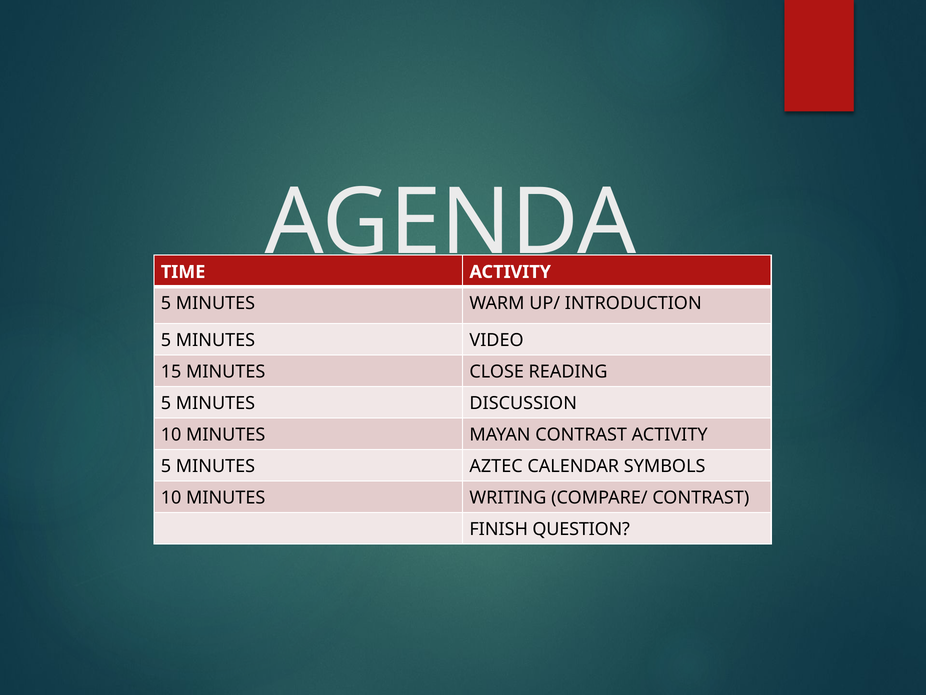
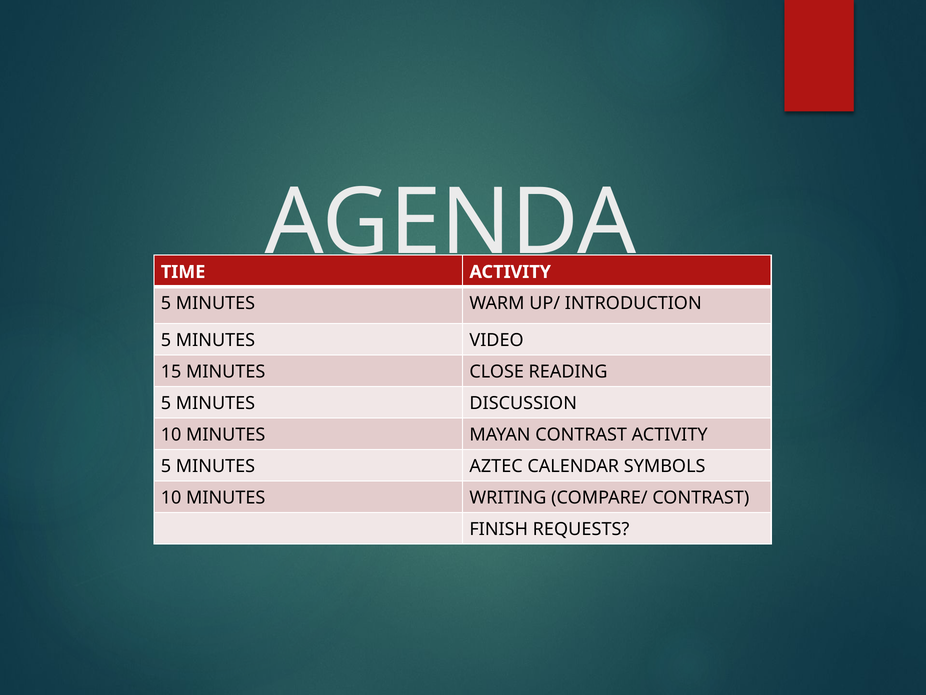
QUESTION: QUESTION -> REQUESTS (581, 529)
